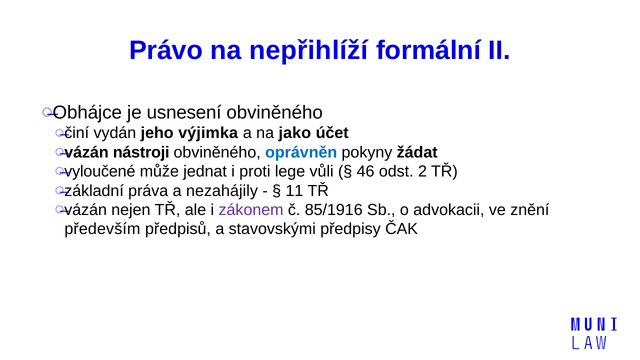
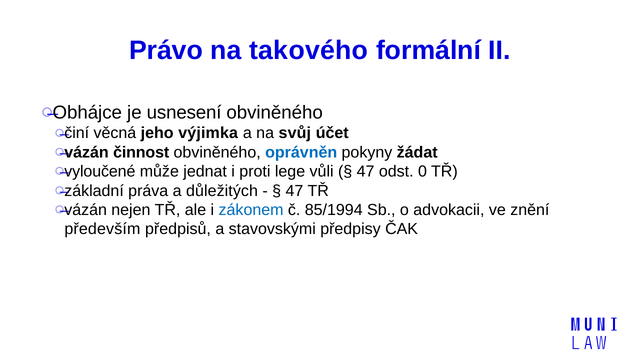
nepřihlíží: nepřihlíží -> takového (309, 50)
vydán: vydán -> věcná (115, 133)
jako: jako -> svůj (295, 133)
nástroji: nástroji -> činnost (141, 152)
46: 46 -> 47 (366, 172)
2: 2 -> 0 (422, 172)
nezahájily: nezahájily -> důležitých (222, 191)
11: 11 -> 47 (294, 191)
zákonem colour: purple -> blue (251, 210)
85/1916: 85/1916 -> 85/1994 (334, 210)
